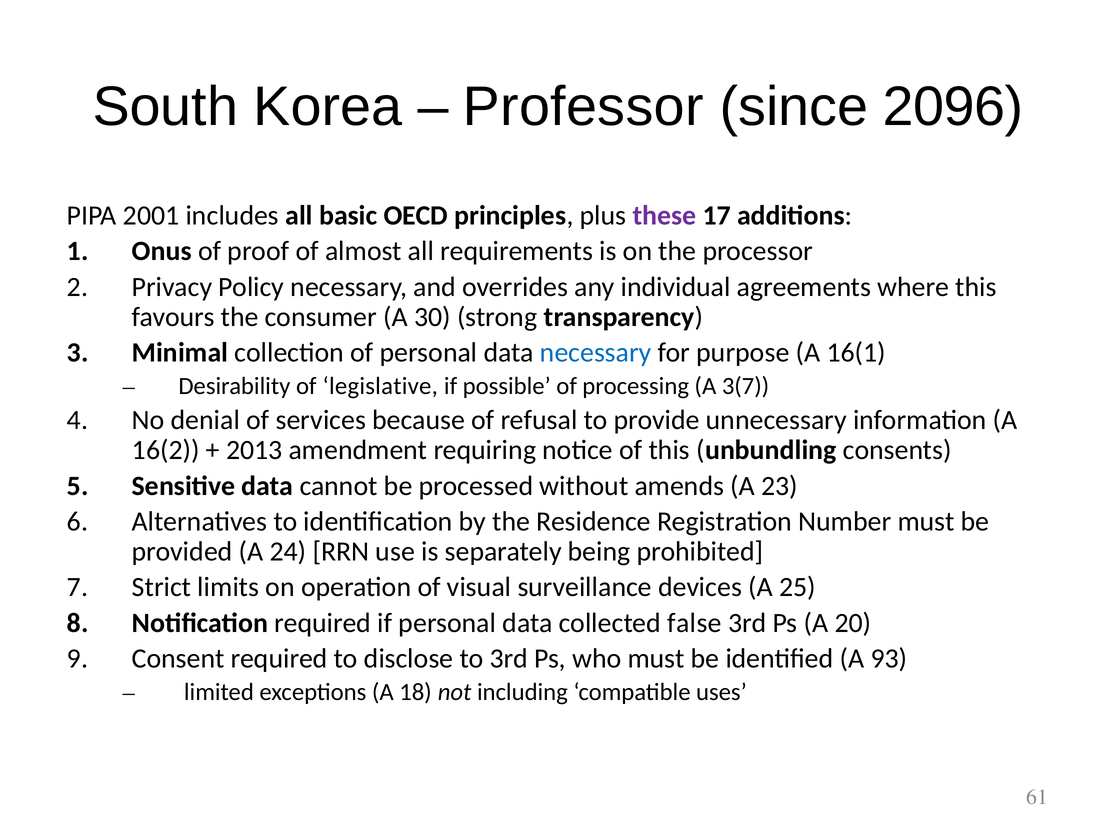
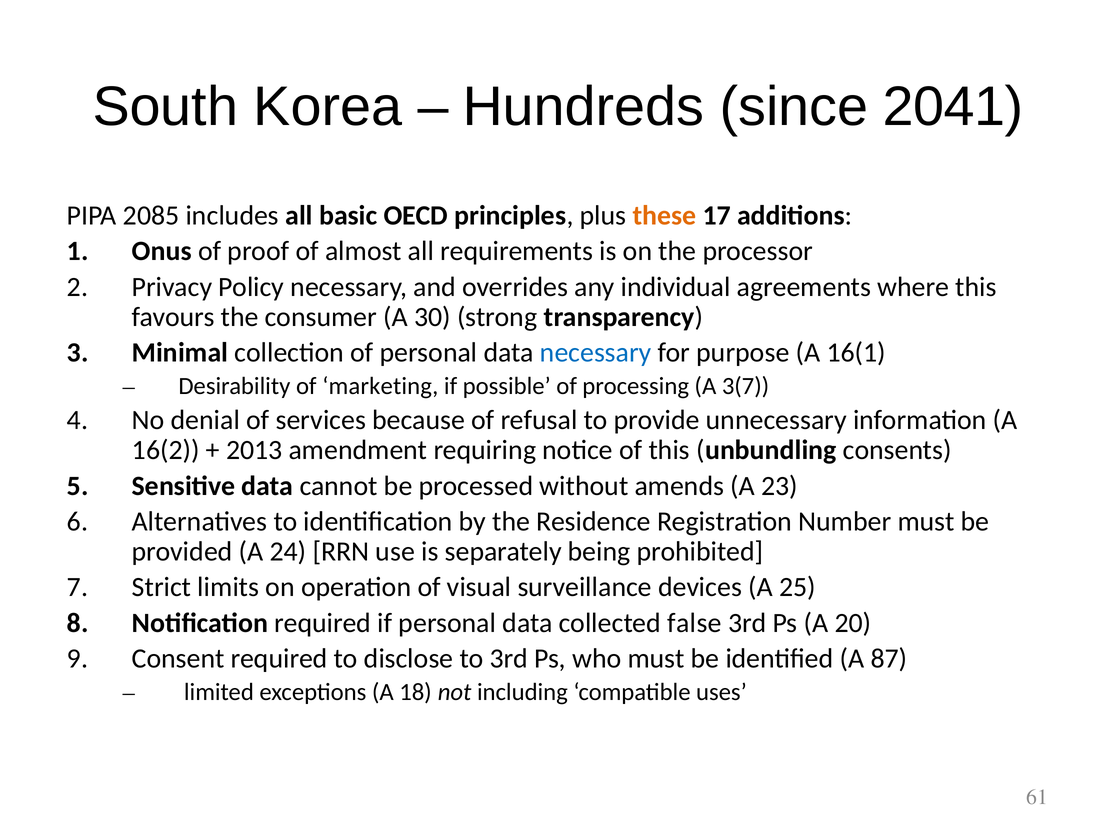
Professor: Professor -> Hundreds (583, 107)
2096: 2096 -> 2041 (953, 107)
2001: 2001 -> 2085 (151, 216)
these colour: purple -> orange (664, 216)
legislative: legislative -> marketing (380, 386)
93: 93 -> 87 (889, 659)
